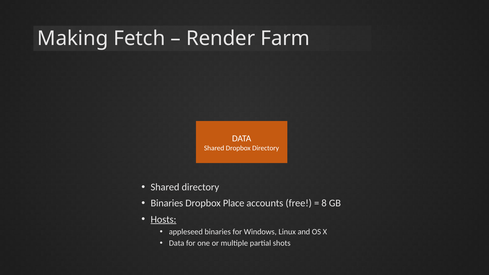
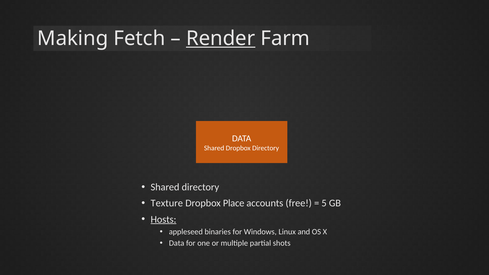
Render underline: none -> present (221, 38)
Binaries: Binaries -> Texture (167, 203)
8: 8 -> 5 (324, 203)
